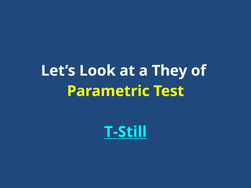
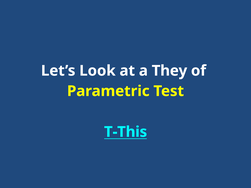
T-Still: T-Still -> T-This (126, 132)
